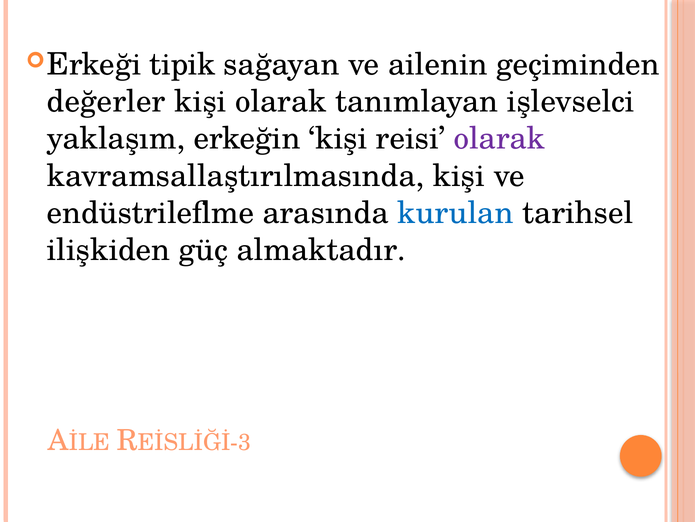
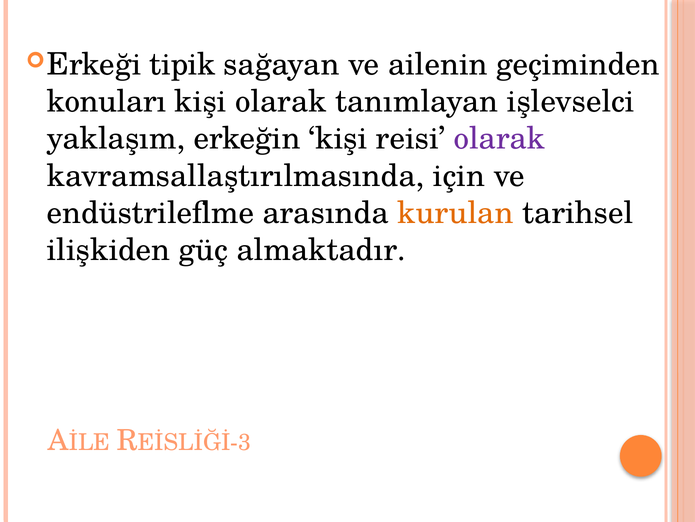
değerler: değerler -> konuları (106, 101)
kavramsallaştırılmasında kişi: kişi -> için (459, 176)
kurulan colour: blue -> orange (455, 213)
